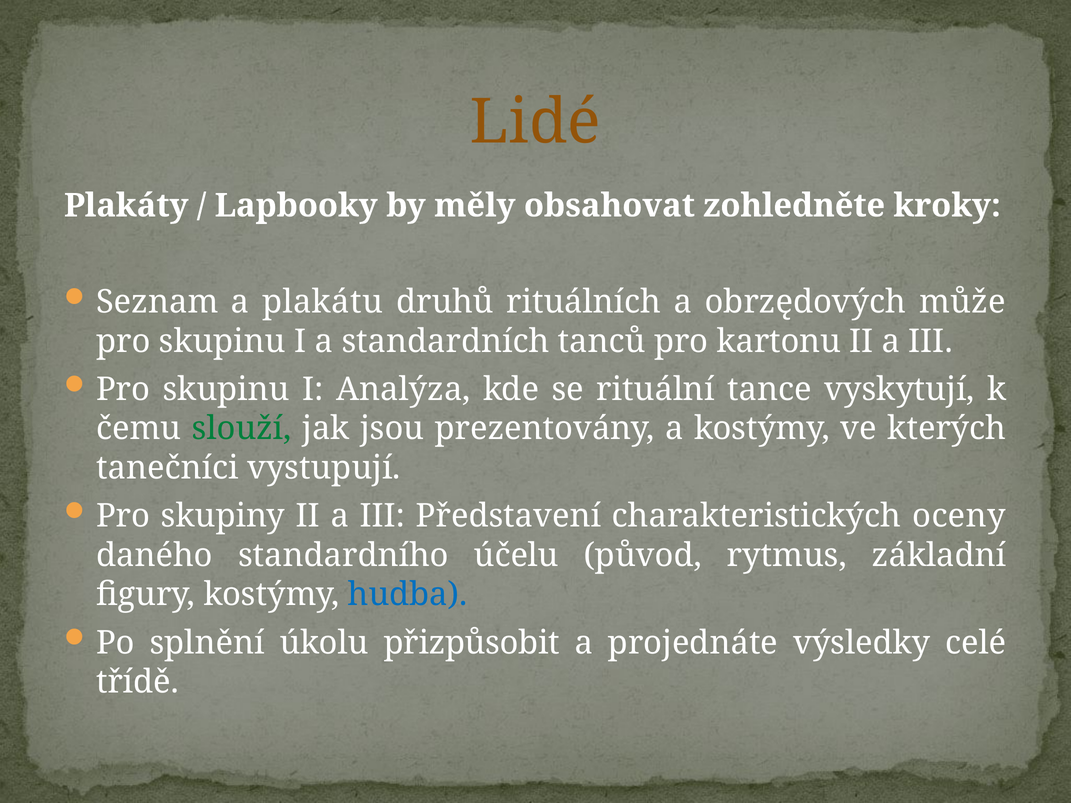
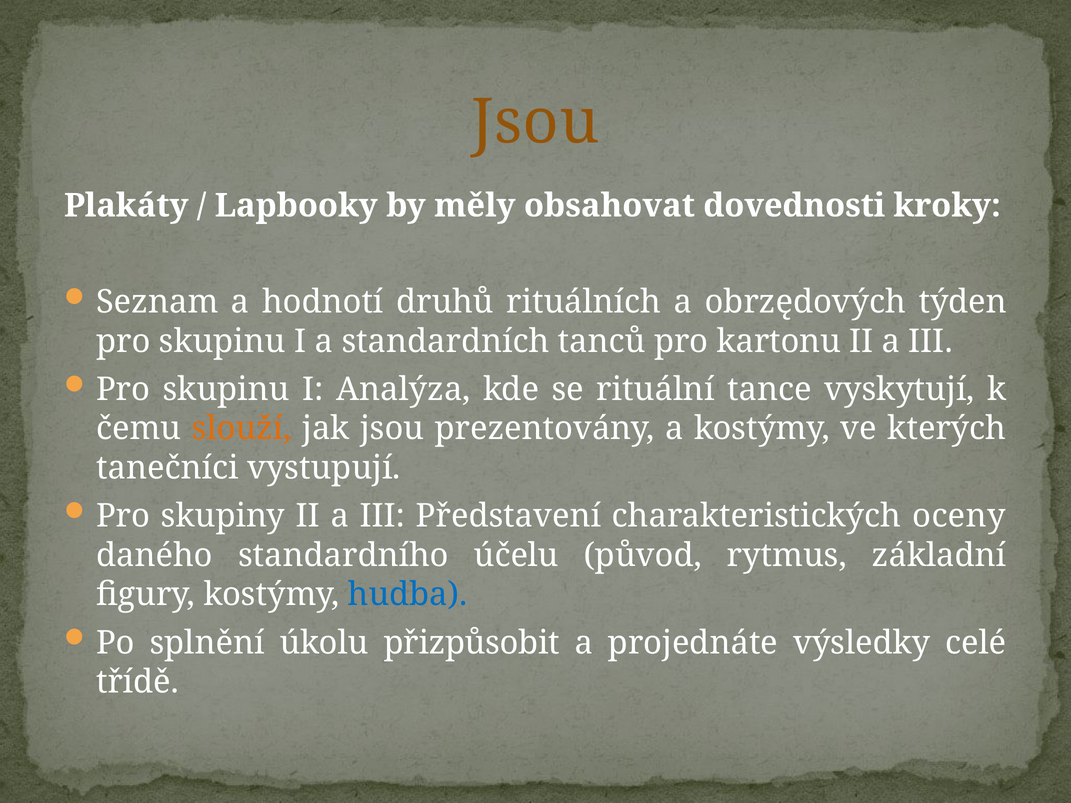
Lidé: Lidé -> Jsou (535, 122)
zohledněte: zohledněte -> dovednosti (794, 206)
plakátu: plakátu -> hodnotí (323, 302)
může: může -> týden (963, 302)
slouží colour: green -> orange (242, 429)
